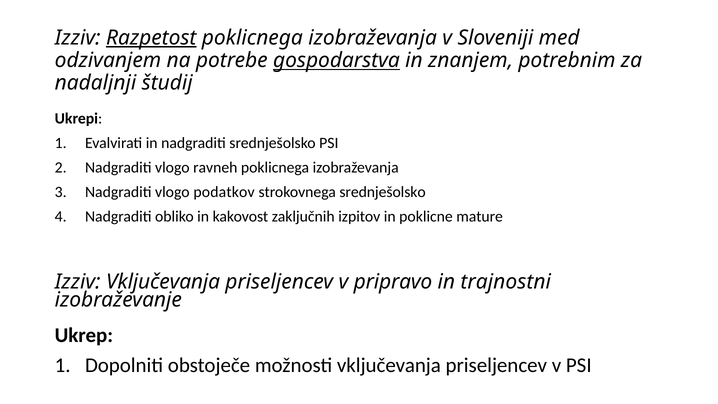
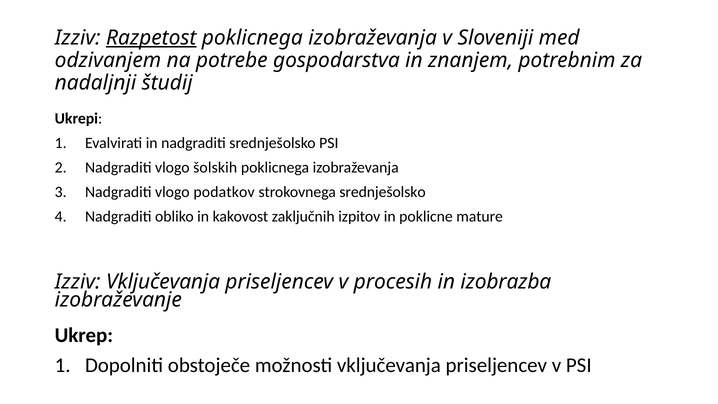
gospodarstva underline: present -> none (336, 60)
ravneh: ravneh -> šolskih (215, 167)
pripravo: pripravo -> procesih (393, 282)
trajnostni: trajnostni -> izobrazba (506, 282)
